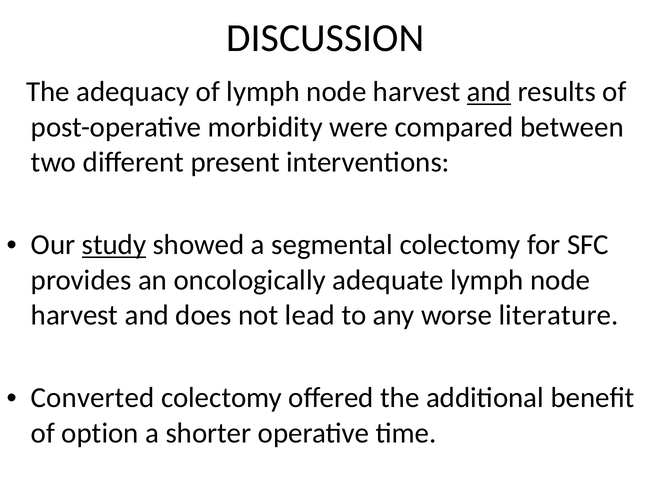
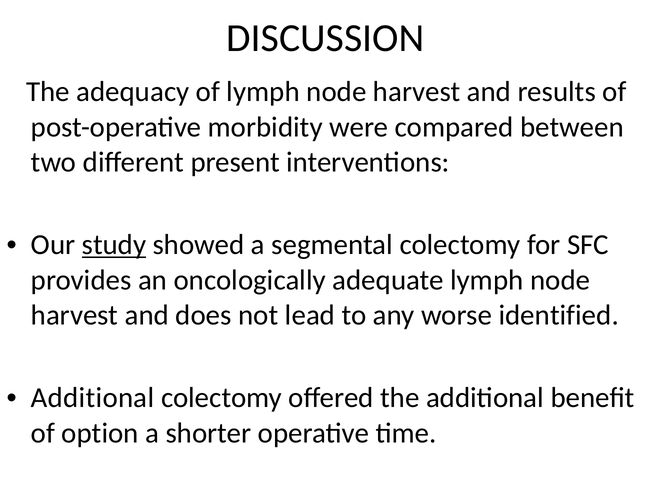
and underline: present -> none (489, 92)
literature: literature -> identified (559, 316)
Converted: Converted -> Additional (93, 398)
